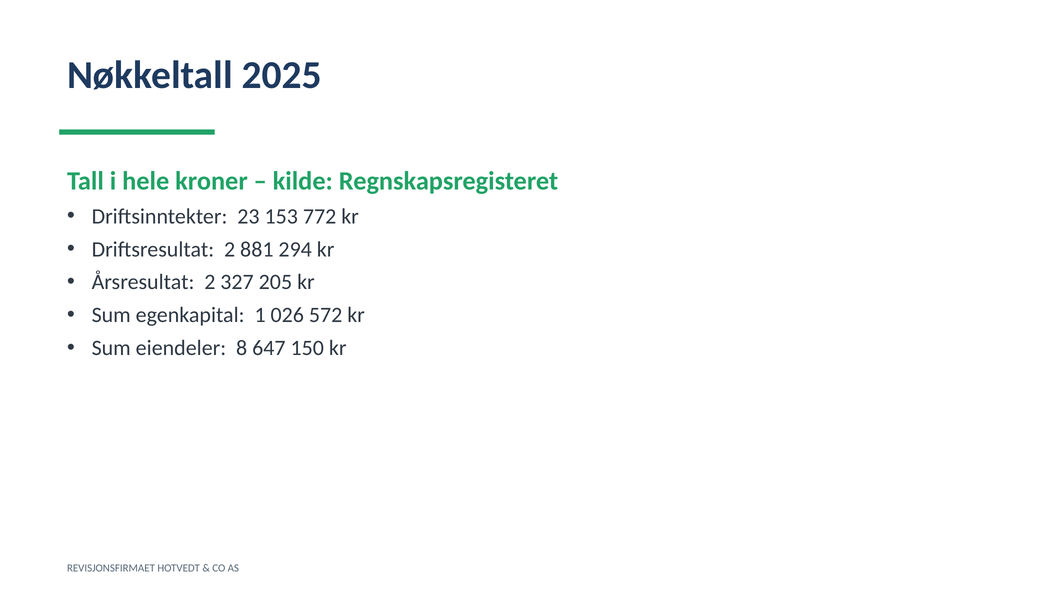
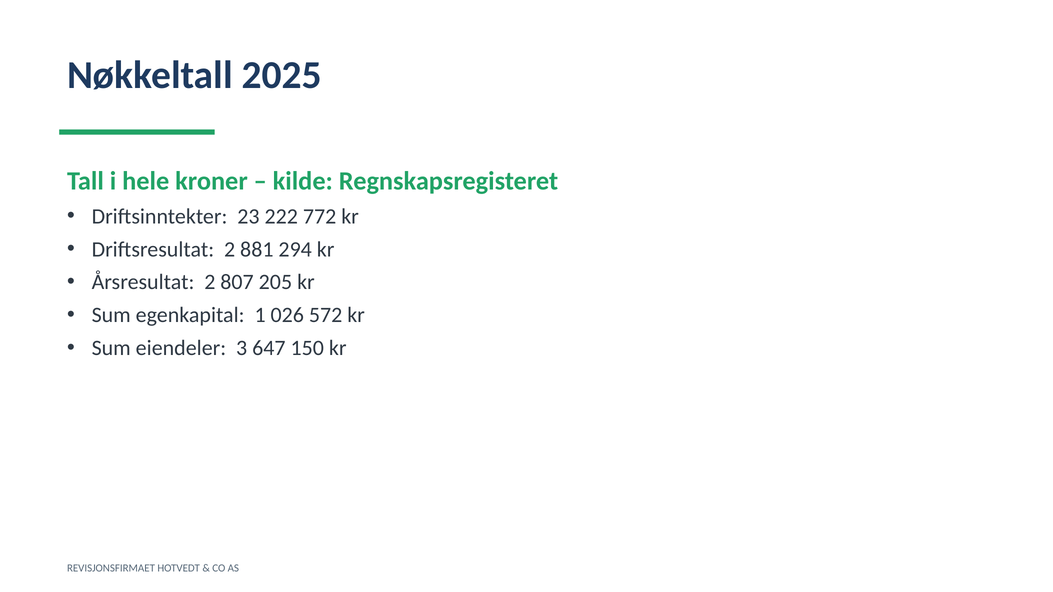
153: 153 -> 222 (281, 217)
327: 327 -> 807 (237, 282)
8: 8 -> 3 (242, 348)
